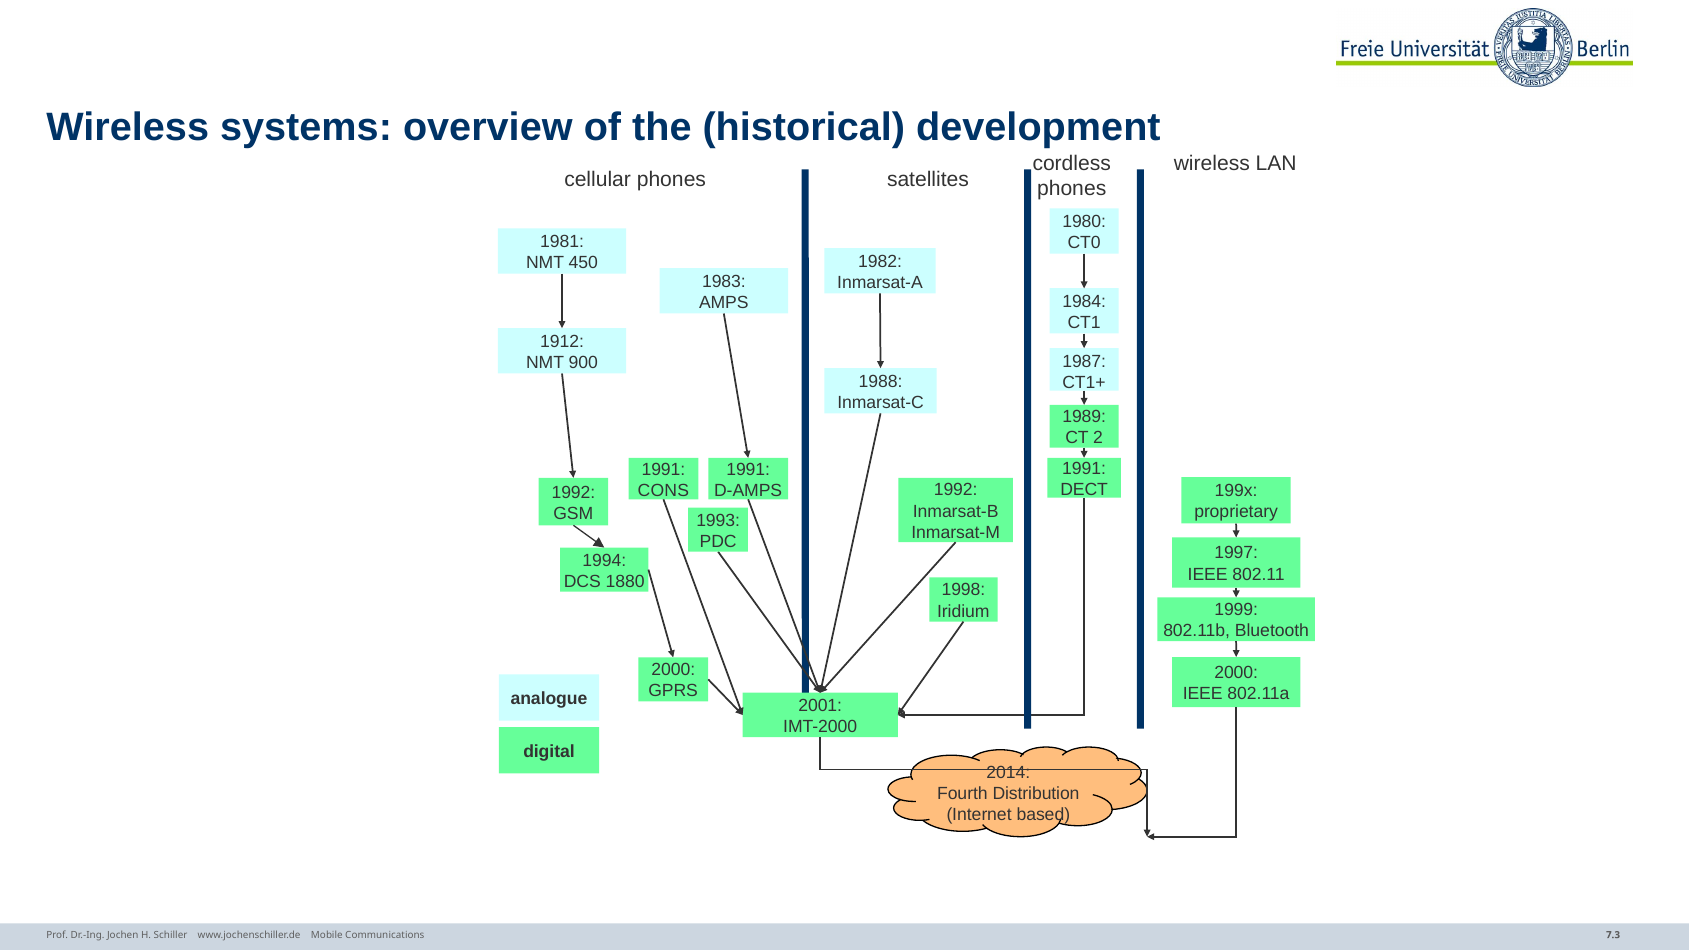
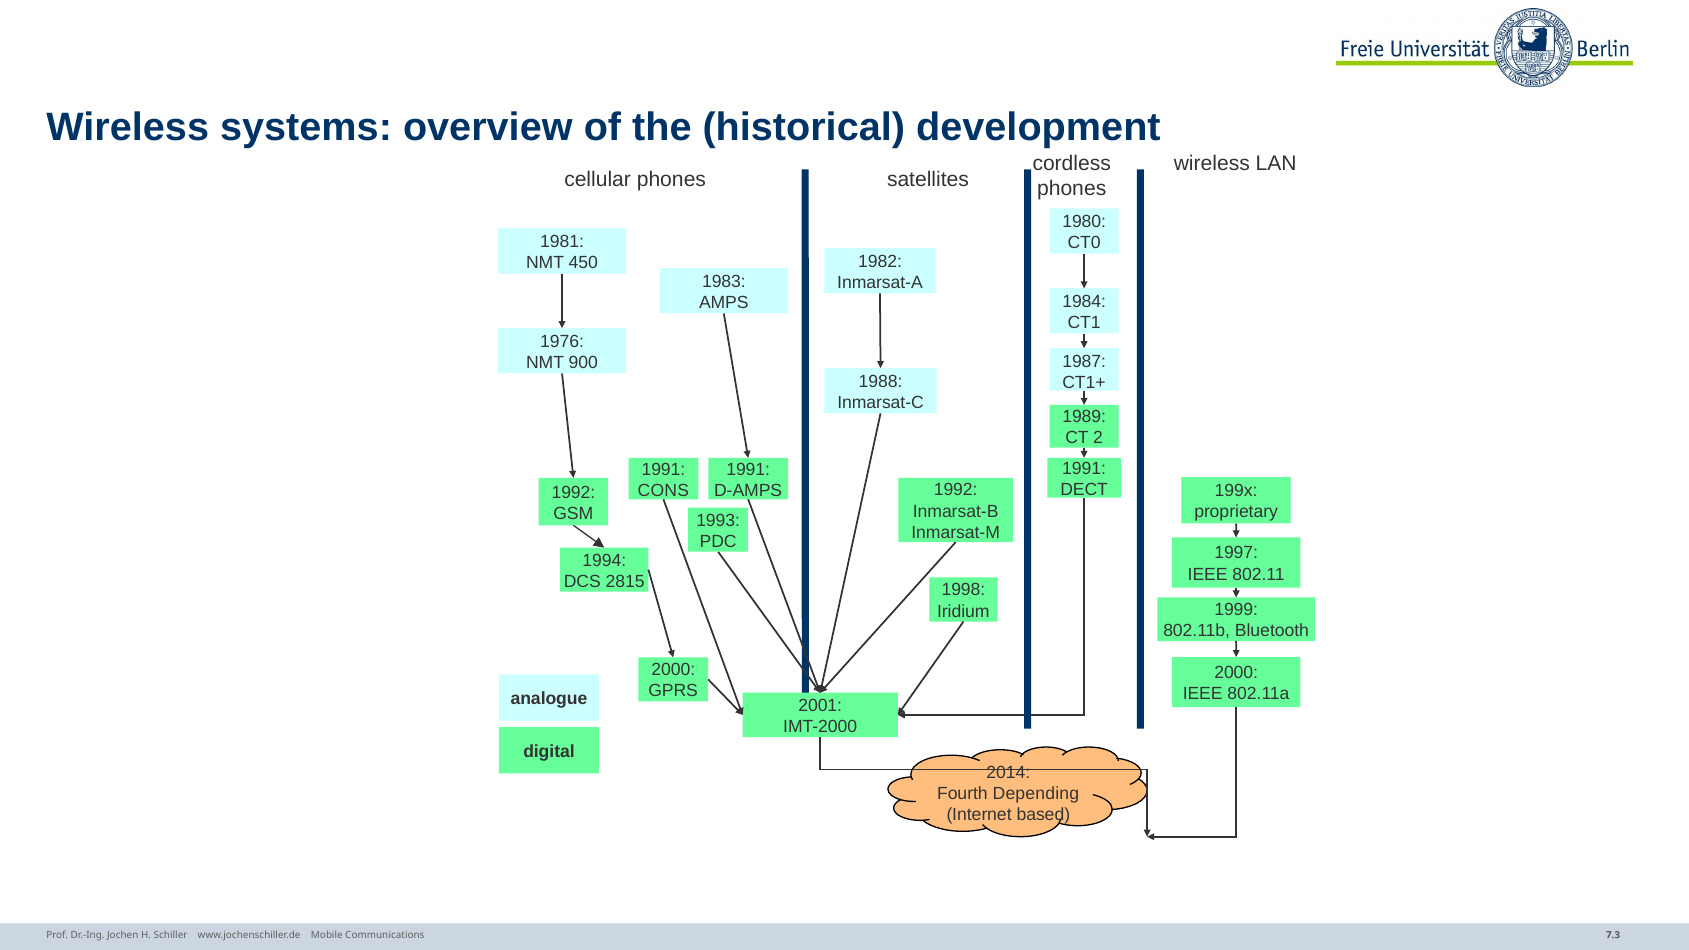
1912: 1912 -> 1976 (562, 341)
1880: 1880 -> 2815 (625, 581)
Distribution: Distribution -> Depending (1036, 794)
